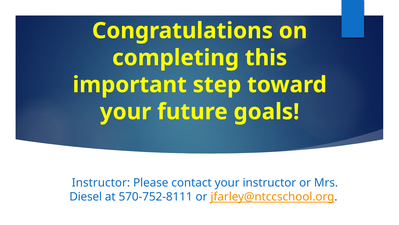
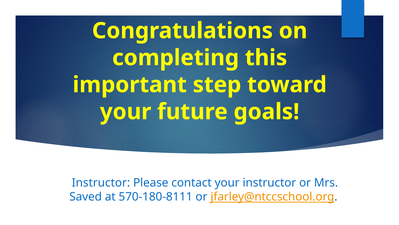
Diesel: Diesel -> Saved (86, 196)
570-752-8111: 570-752-8111 -> 570-180-8111 (156, 196)
